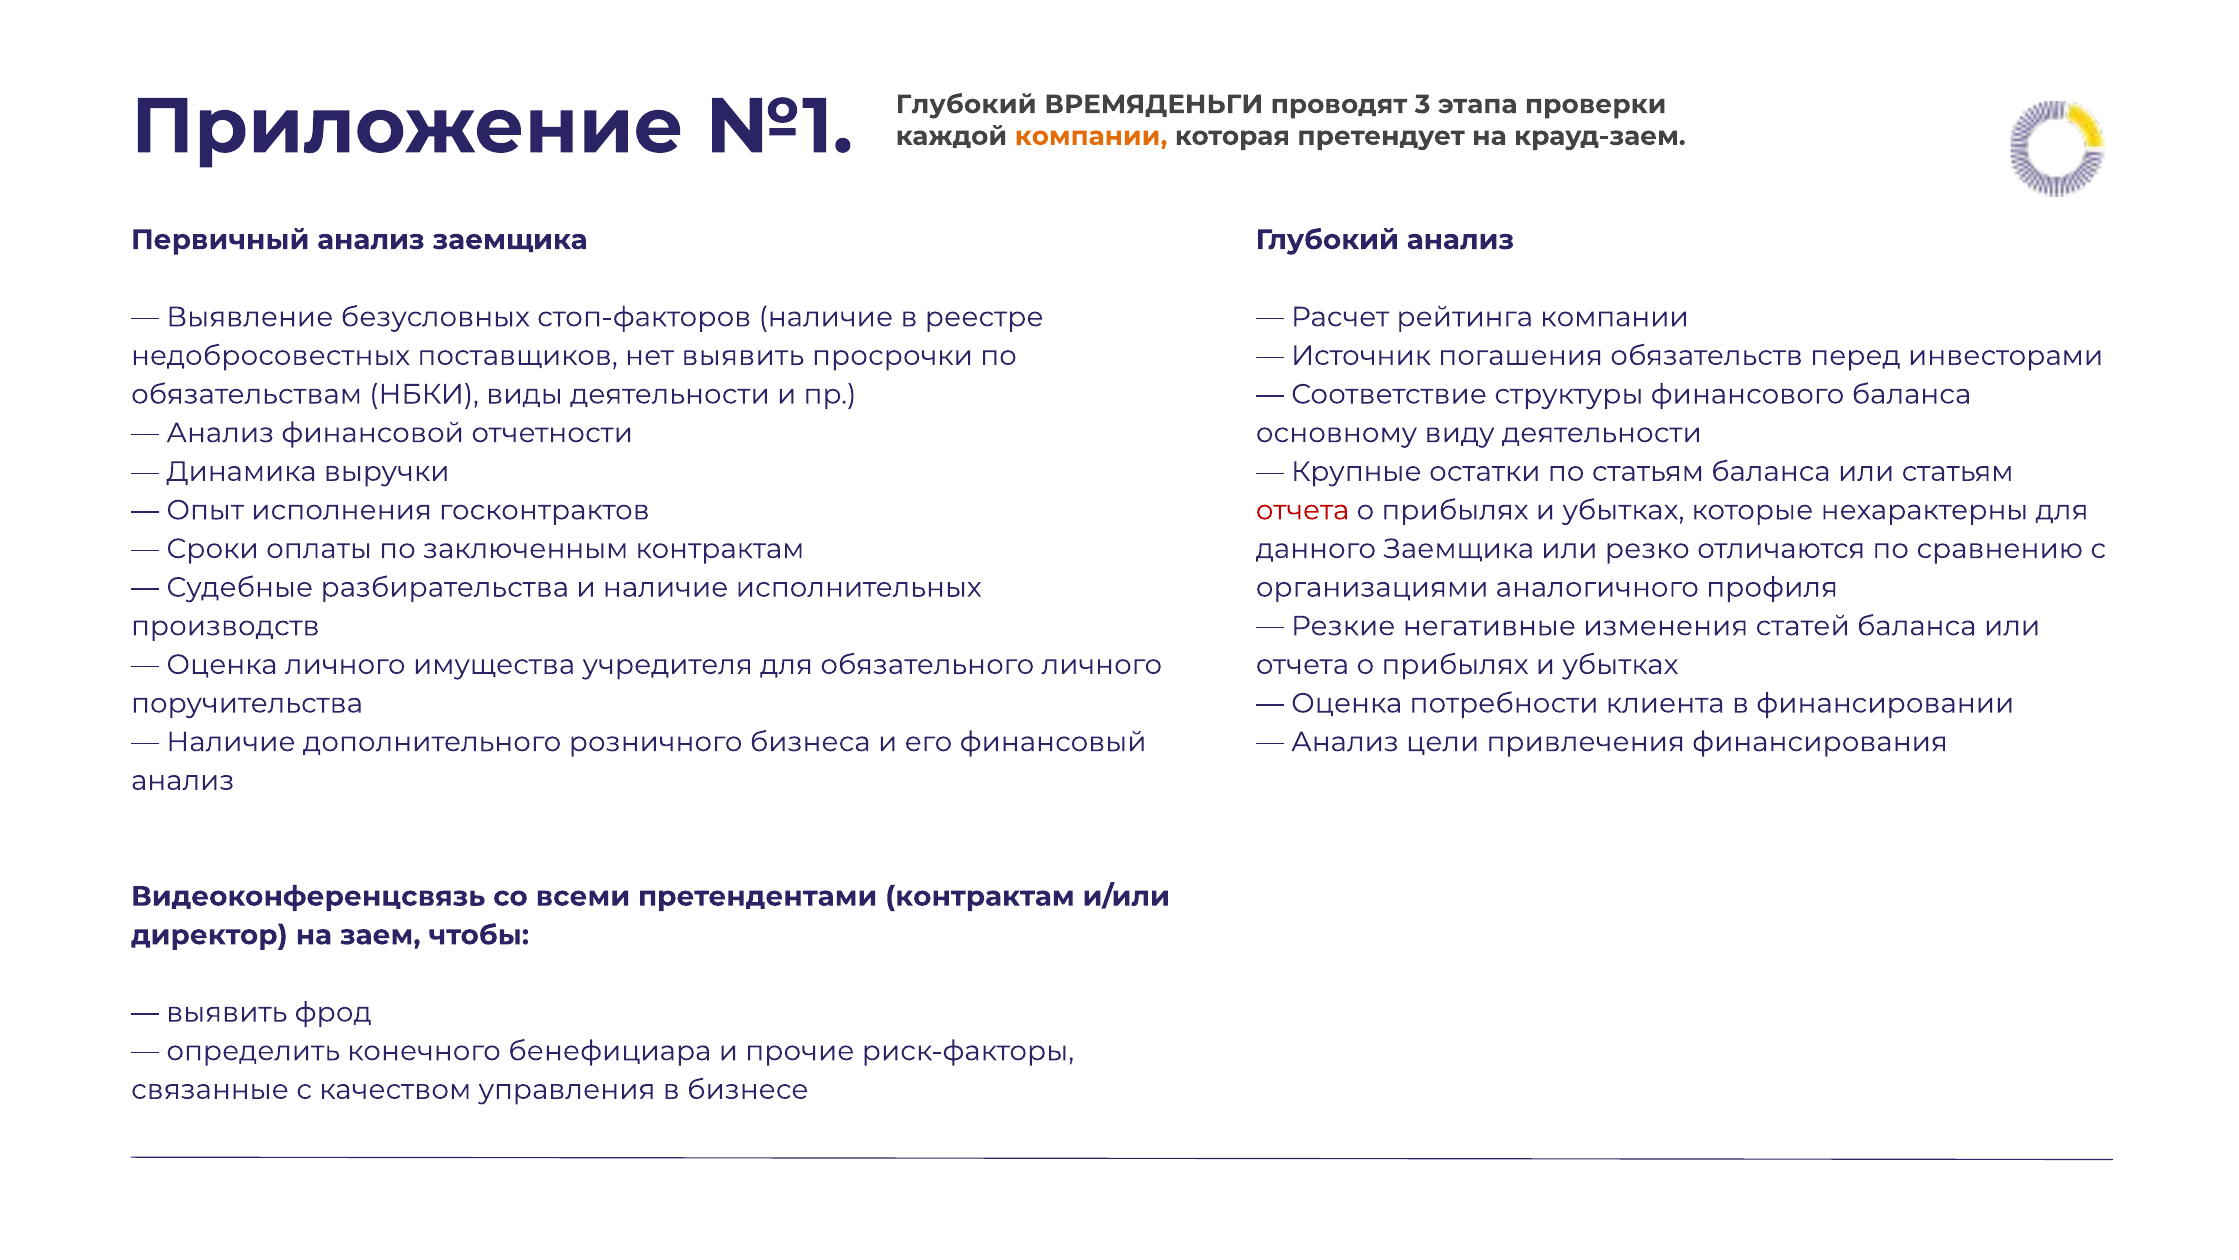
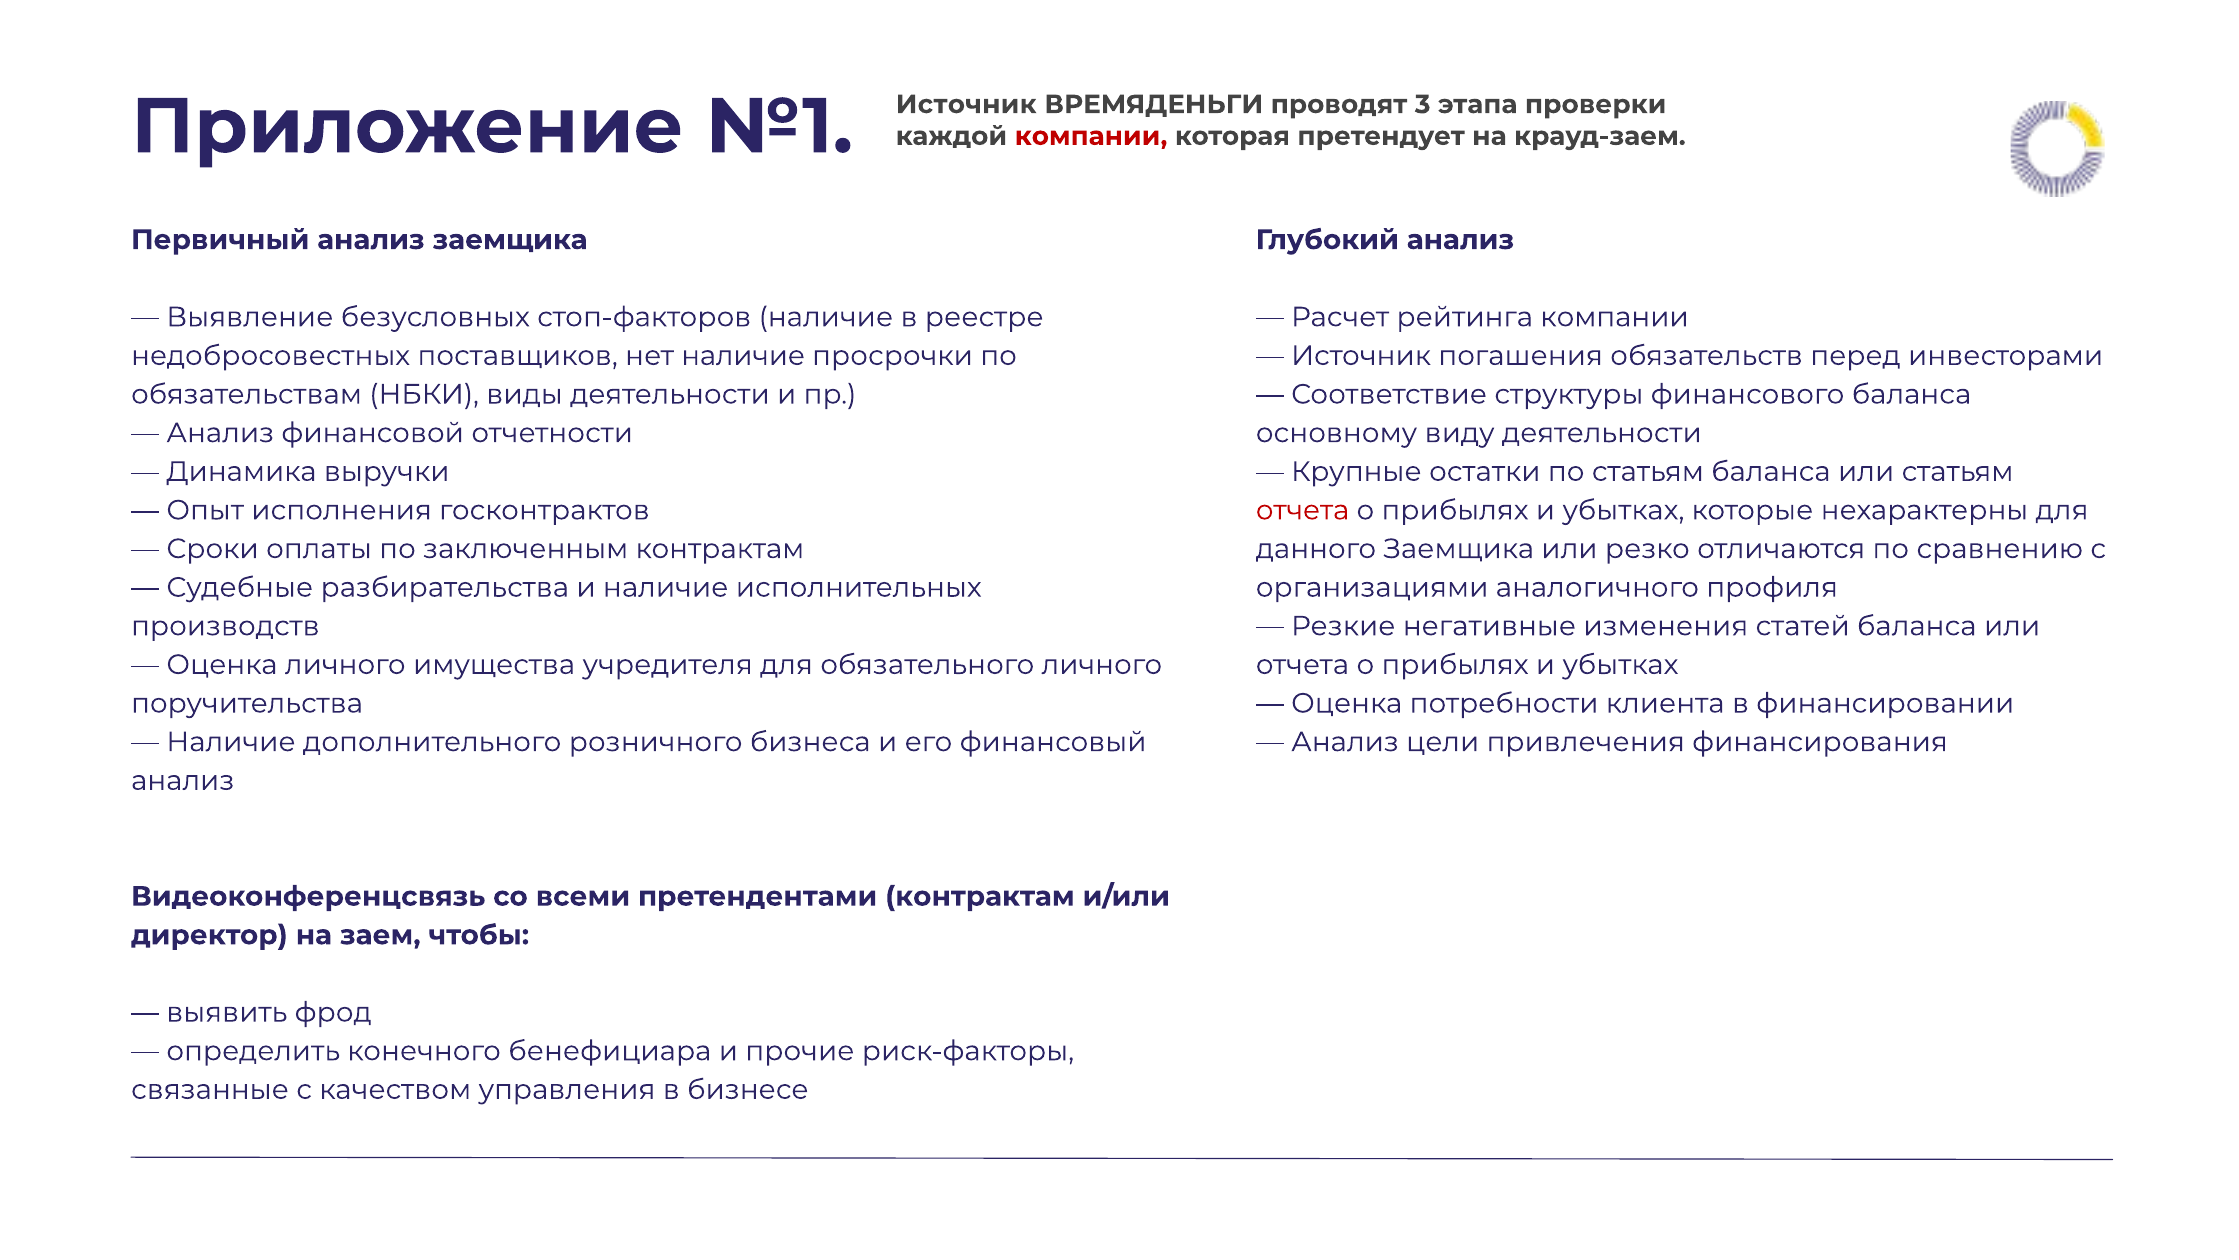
№1 Глубокий: Глубокий -> Источник (966, 104)
компании colour: orange -> red (1091, 136)
нет выявить: выявить -> наличие (743, 356)
